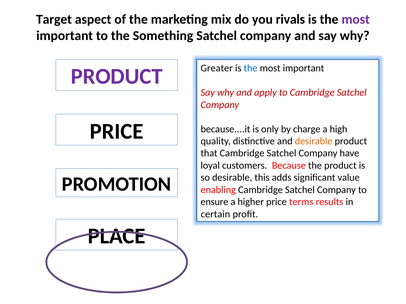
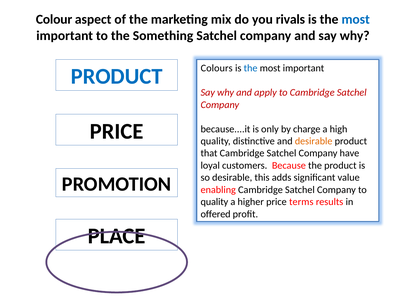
Target: Target -> Colour (54, 19)
most colour: purple -> blue (356, 19)
Greater: Greater -> Colours (217, 68)
PRODUCT colour: purple -> blue (117, 77)
ensure: ensure -> quality (214, 202)
certain: certain -> offered (216, 214)
